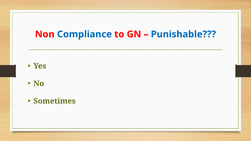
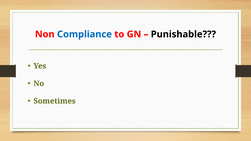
Punishable colour: blue -> black (183, 34)
